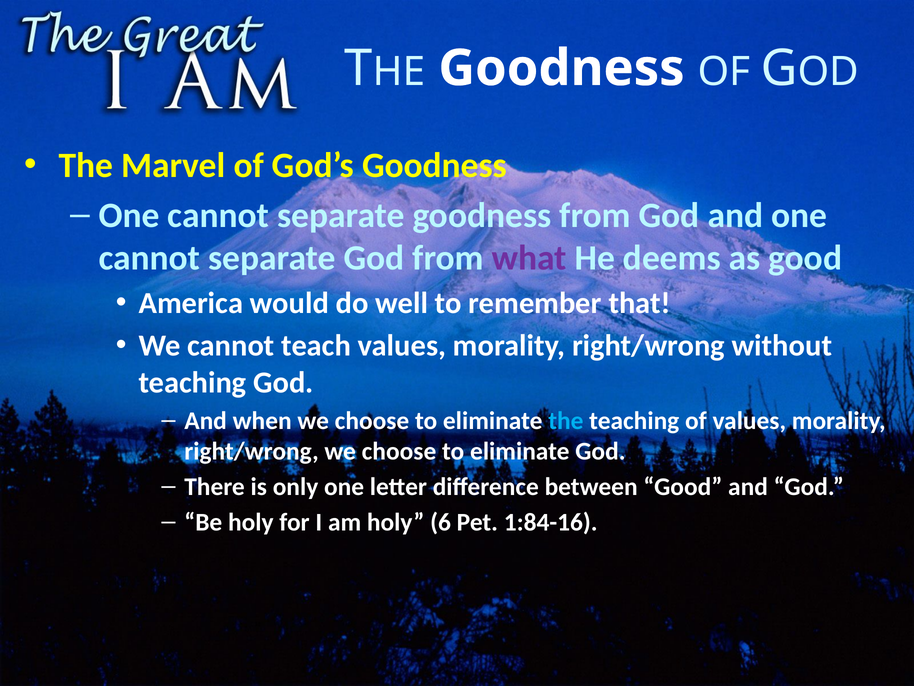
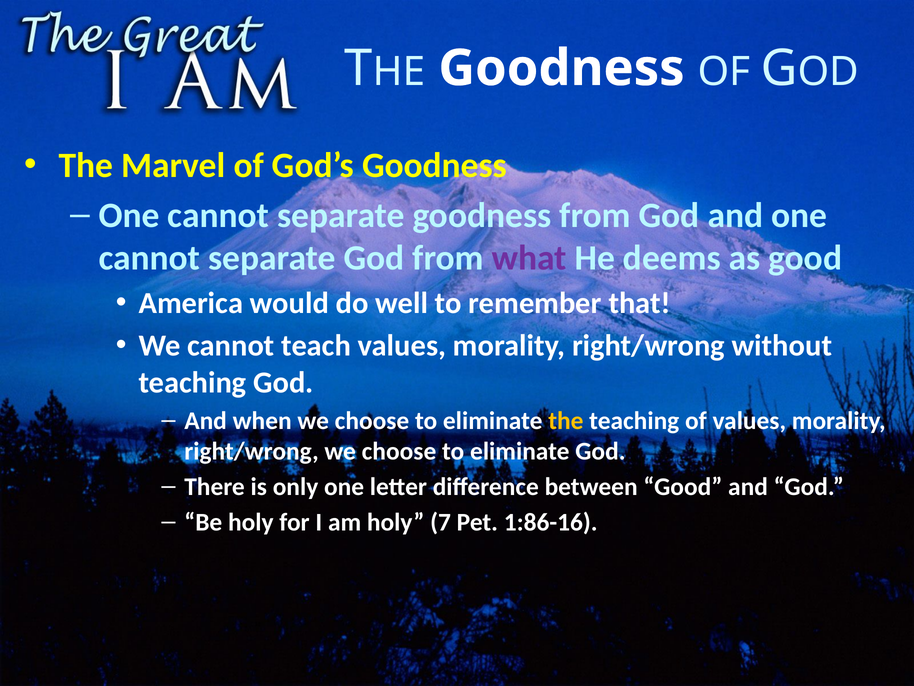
the colour: light blue -> yellow (566, 420)
6: 6 -> 7 (441, 522)
1:84-16: 1:84-16 -> 1:86-16 (551, 522)
